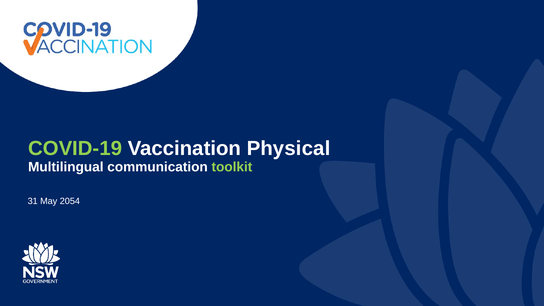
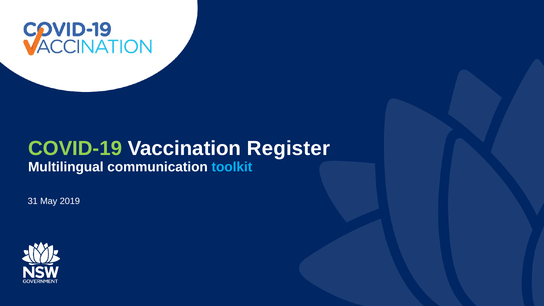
Physical: Physical -> Register (288, 148)
toolkit colour: light green -> light blue (232, 167)
2054: 2054 -> 2019 (70, 201)
